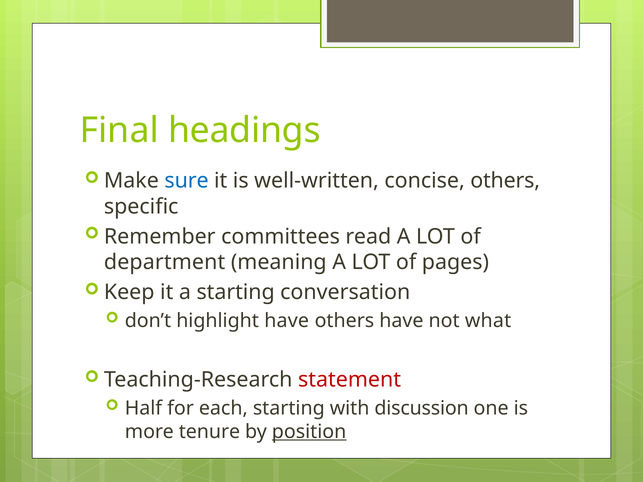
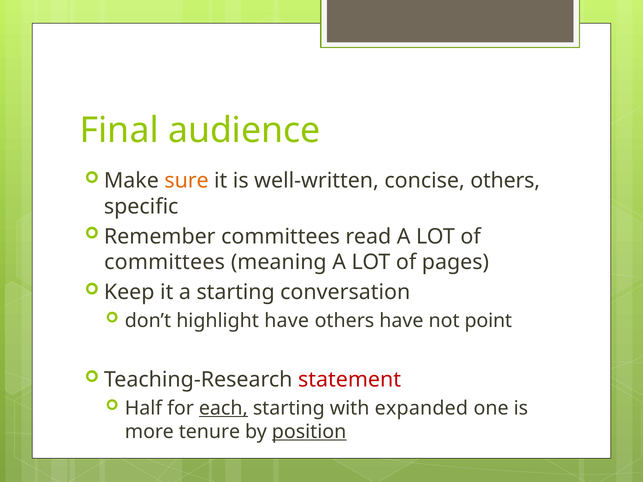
headings: headings -> audience (244, 130)
sure colour: blue -> orange (187, 181)
department: department -> committees (165, 262)
what: what -> point (488, 321)
each underline: none -> present (223, 408)
discussion: discussion -> expanded (421, 408)
